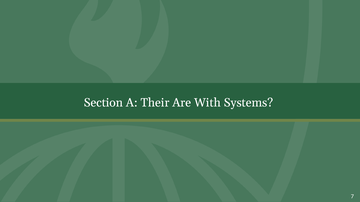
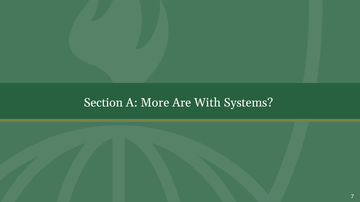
Their: Their -> More (155, 103)
